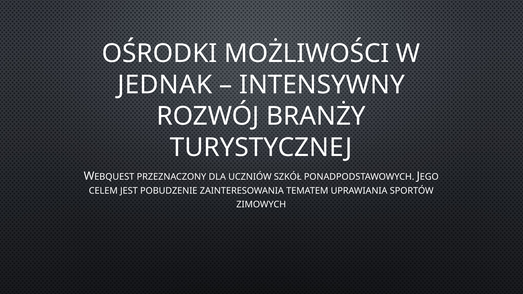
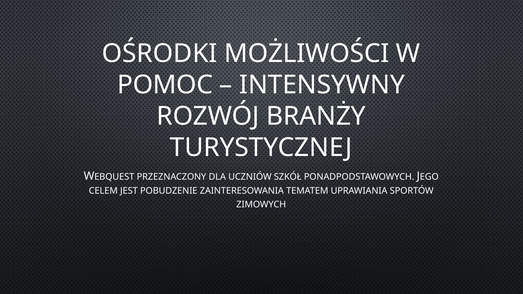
JEDNAK: JEDNAK -> POMOC (165, 85)
